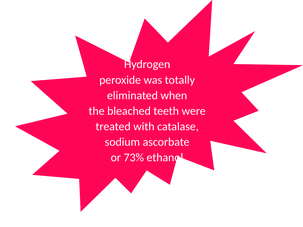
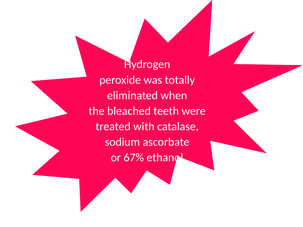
73%: 73% -> 67% (134, 158)
